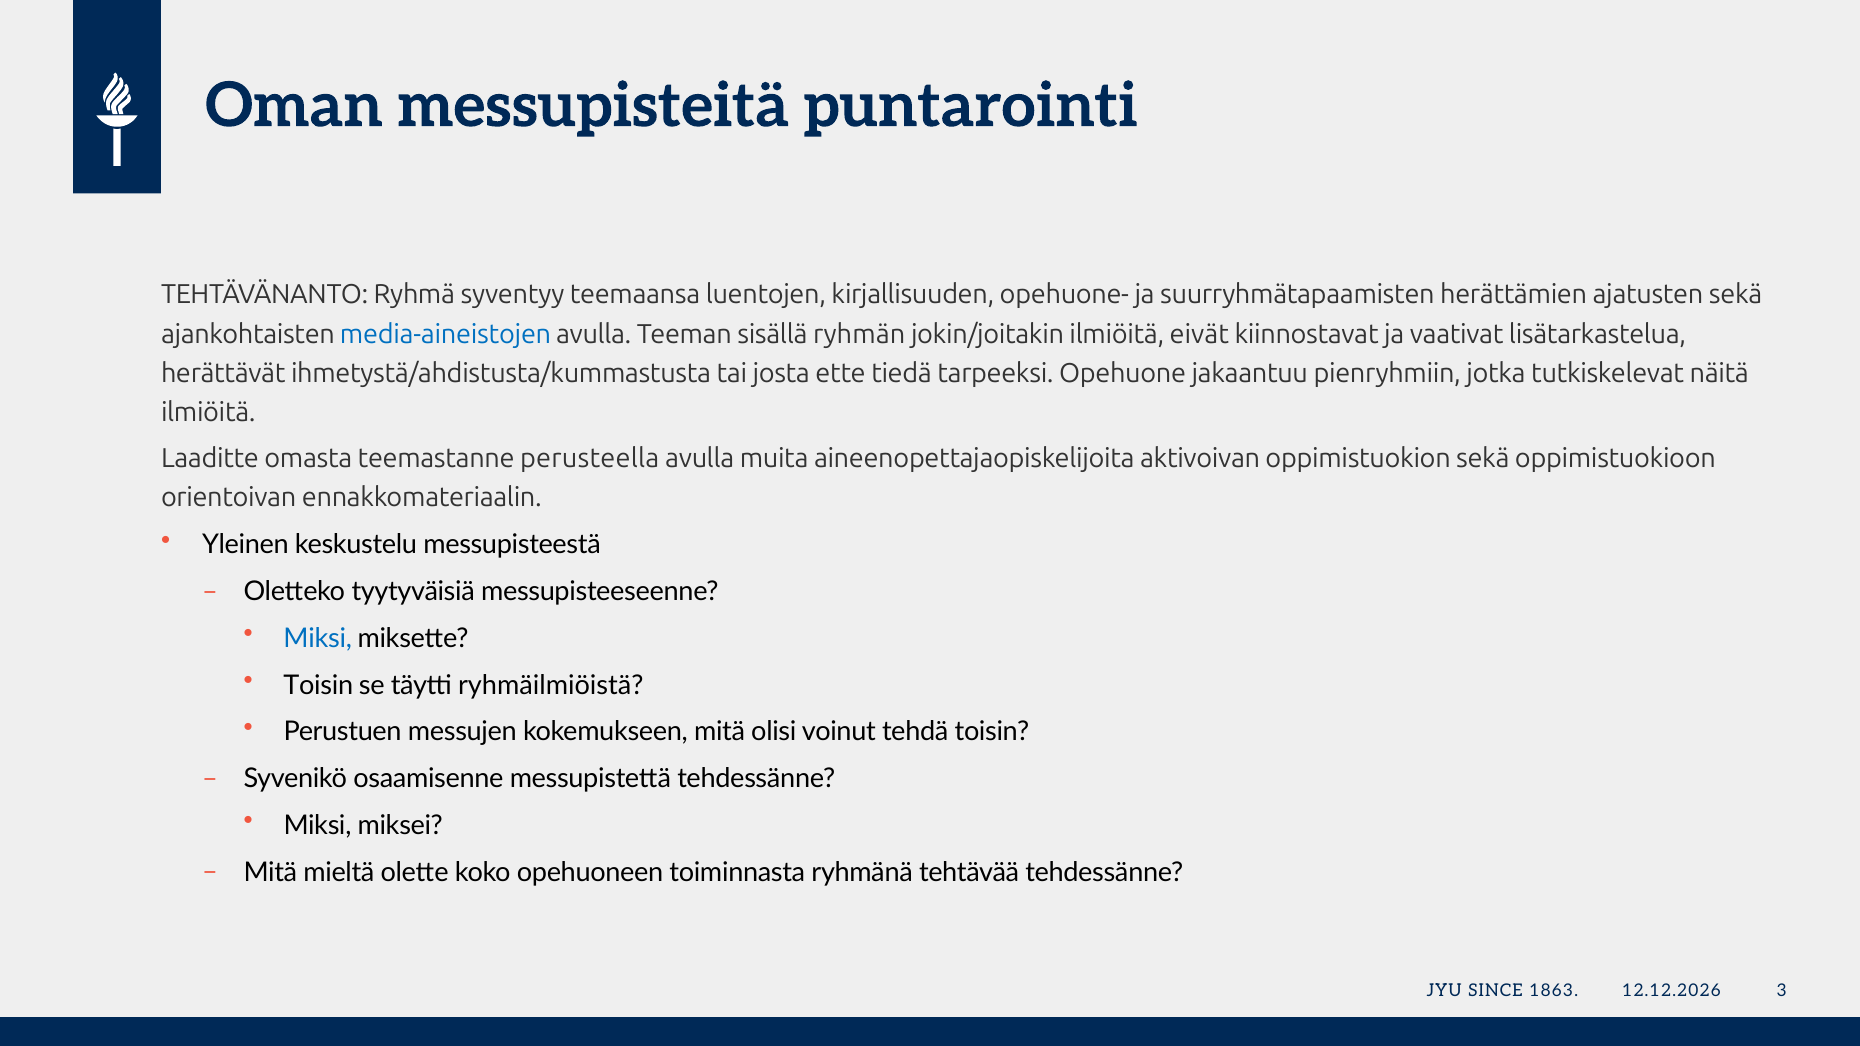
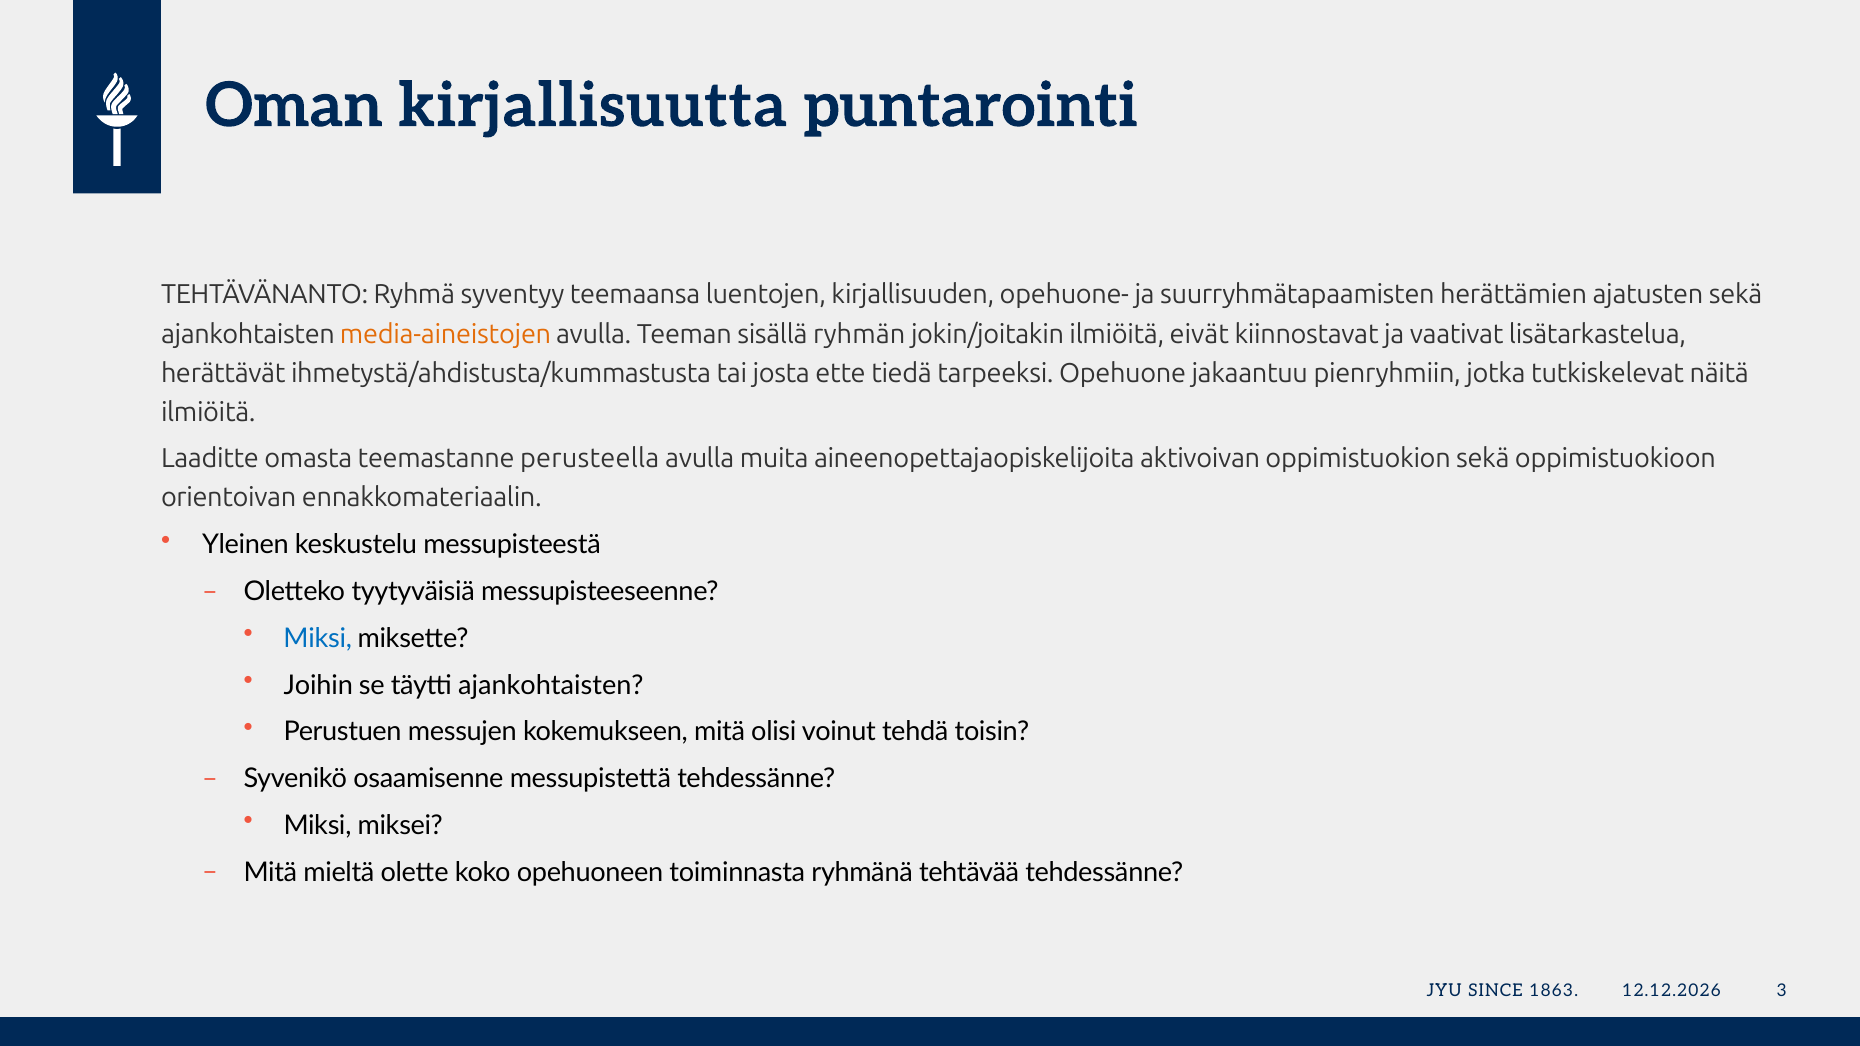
messupisteitä: messupisteitä -> kirjallisuutta (592, 106)
media-aineistojen colour: blue -> orange (446, 334)
Toisin: Toisin -> Joihin (318, 685)
täytti ryhmäilmiöistä: ryhmäilmiöistä -> ajankohtaisten (551, 685)
